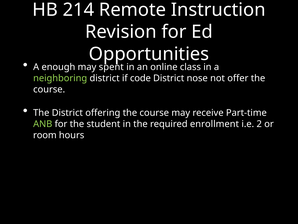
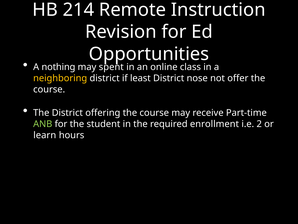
enough: enough -> nothing (58, 67)
neighboring colour: light green -> yellow (60, 78)
code: code -> least (140, 78)
room: room -> learn (45, 135)
